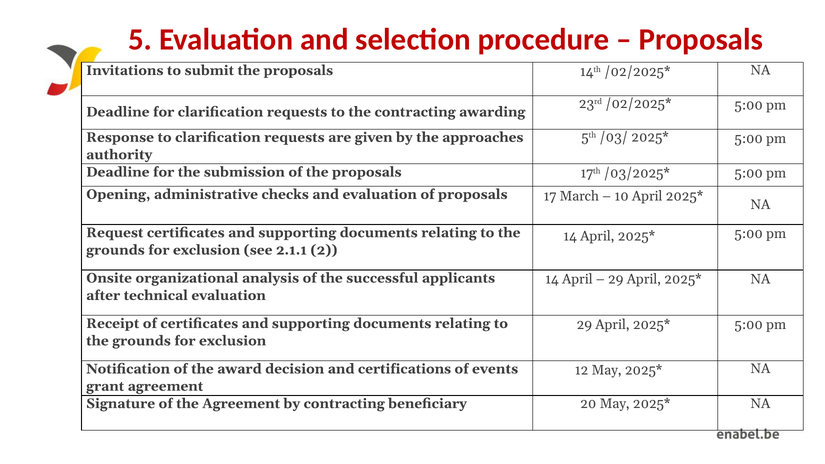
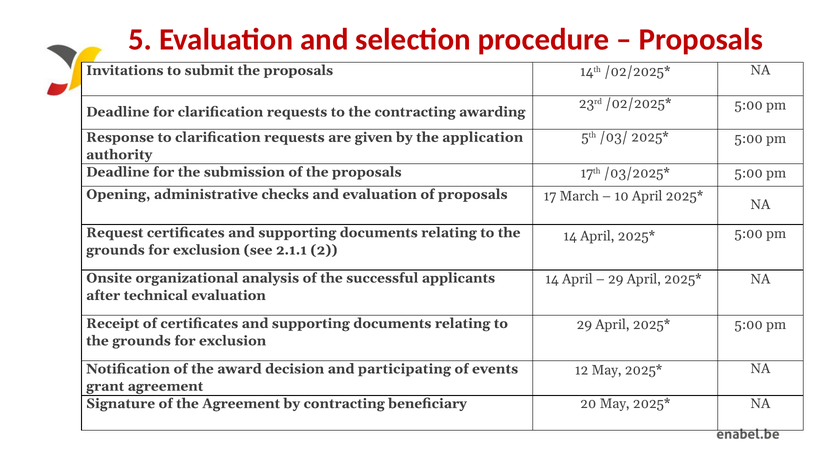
approaches: approaches -> application (483, 137)
certifications: certifications -> participating (404, 369)
